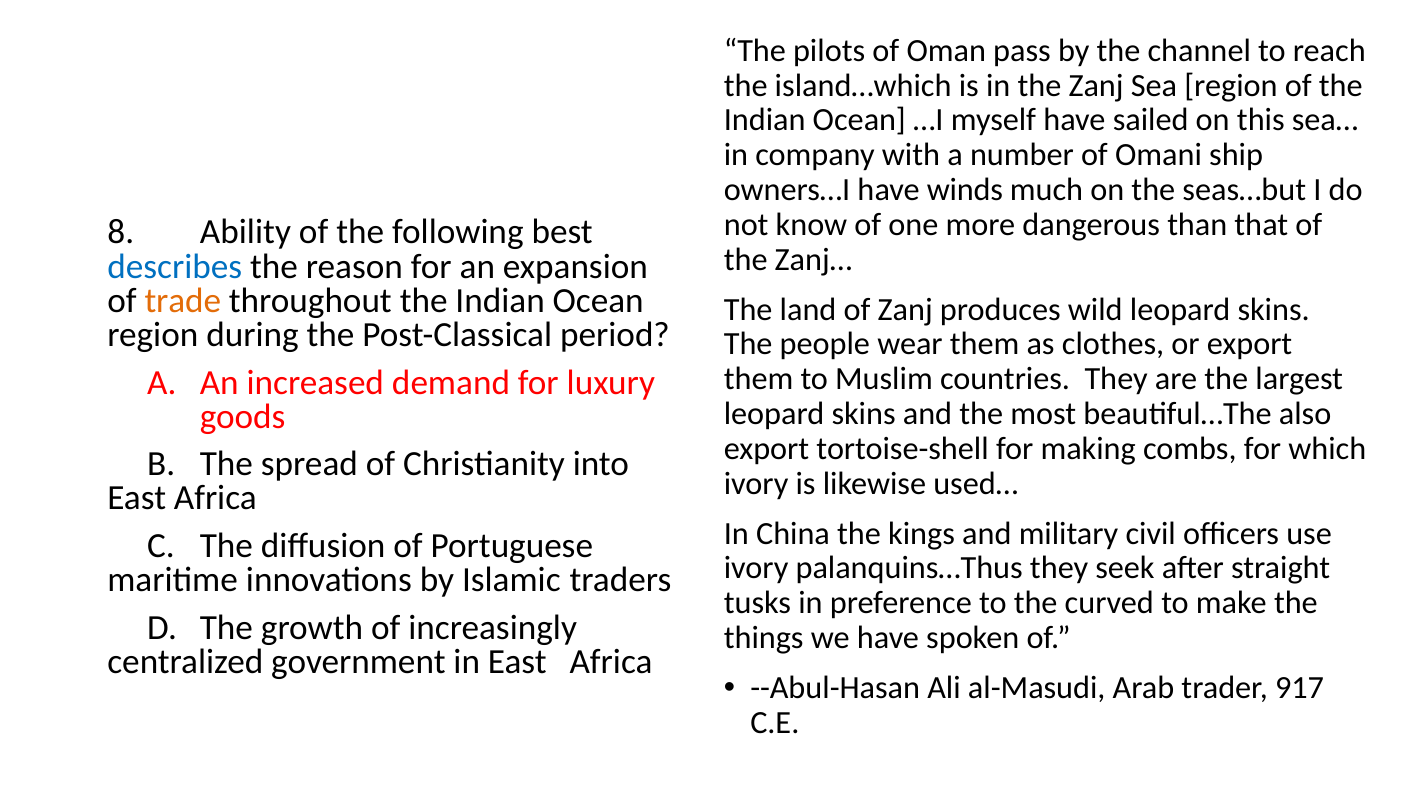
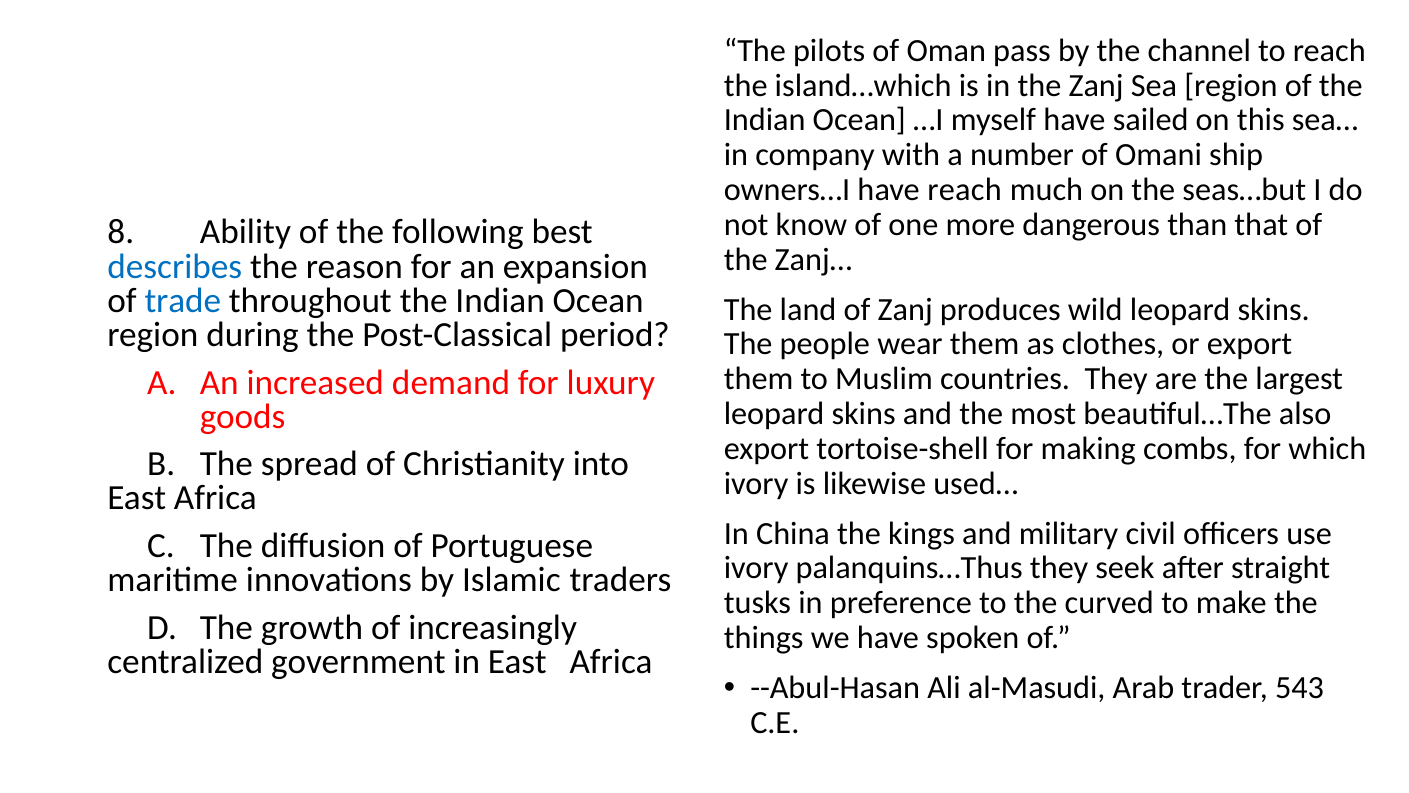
have winds: winds -> reach (965, 190)
trade colour: orange -> blue (183, 300)
917: 917 -> 543 (1300, 687)
